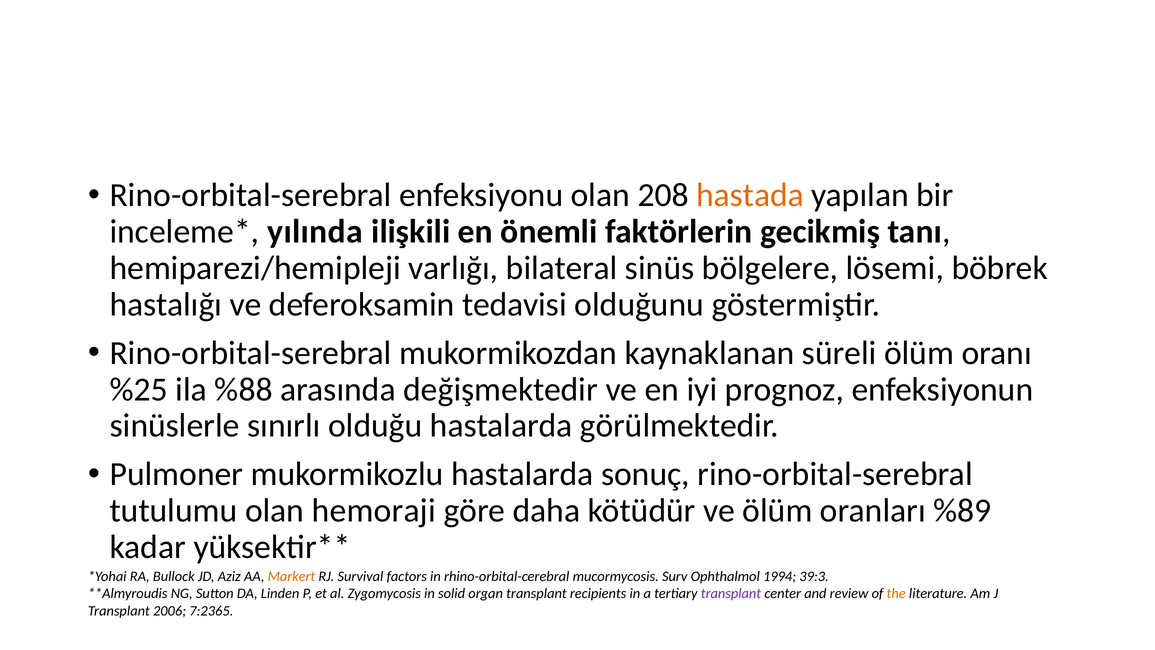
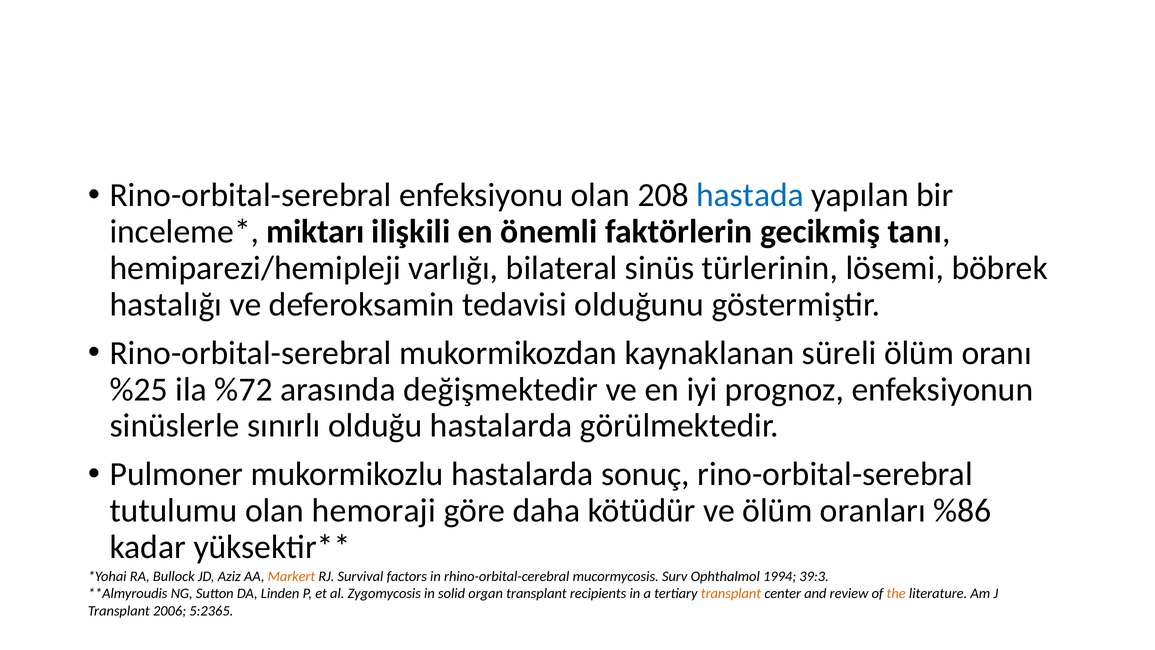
hastada colour: orange -> blue (750, 195)
yılında: yılında -> miktarı (315, 232)
bölgelere: bölgelere -> türlerinin (770, 268)
%88: %88 -> %72 (244, 389)
%89: %89 -> %86 (962, 510)
transplant colour: purple -> orange (731, 593)
7:2365: 7:2365 -> 5:2365 (211, 611)
